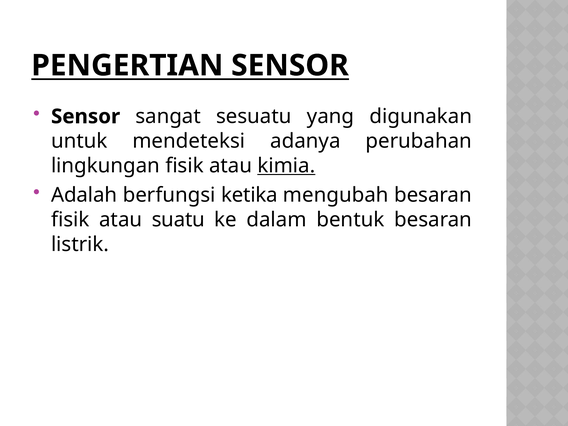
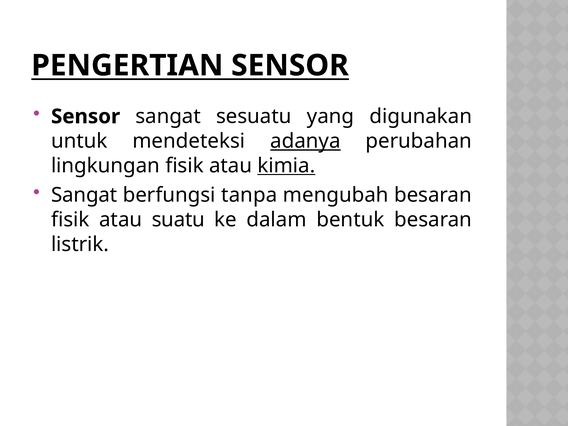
adanya underline: none -> present (305, 141)
Adalah: Adalah -> Sangat (84, 195)
ketika: ketika -> tanpa (249, 195)
